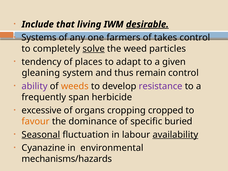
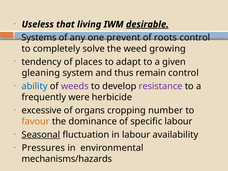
Include: Include -> Useless (38, 24)
farmers: farmers -> prevent (123, 38)
takes: takes -> roots (166, 38)
solve underline: present -> none (94, 49)
particles: particles -> growing (168, 49)
ability colour: purple -> blue (35, 86)
weeds colour: orange -> purple (75, 86)
span: span -> were (79, 97)
cropped: cropped -> number (166, 110)
specific buried: buried -> labour (179, 121)
availability underline: present -> none (175, 135)
Cyanazine: Cyanazine -> Pressures (43, 148)
